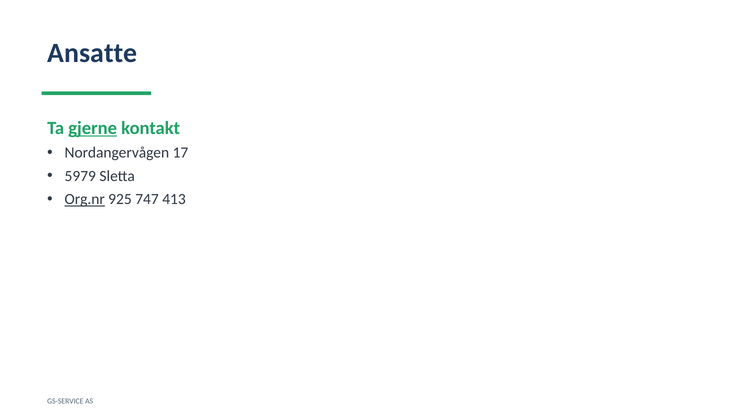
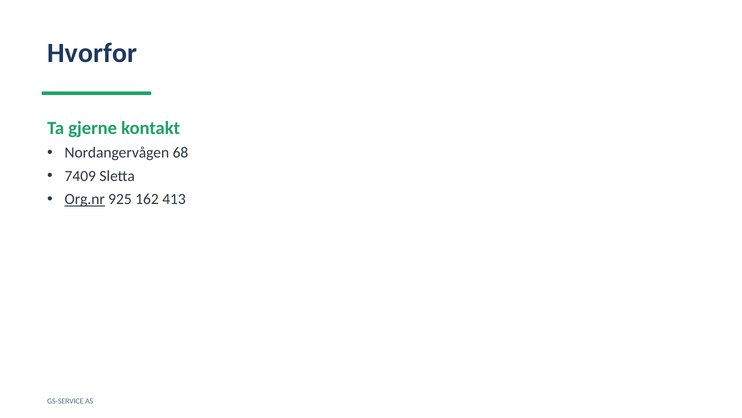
Ansatte: Ansatte -> Hvorfor (92, 53)
gjerne underline: present -> none (93, 128)
17: 17 -> 68 (180, 153)
5979: 5979 -> 7409 (80, 176)
747: 747 -> 162 (147, 199)
